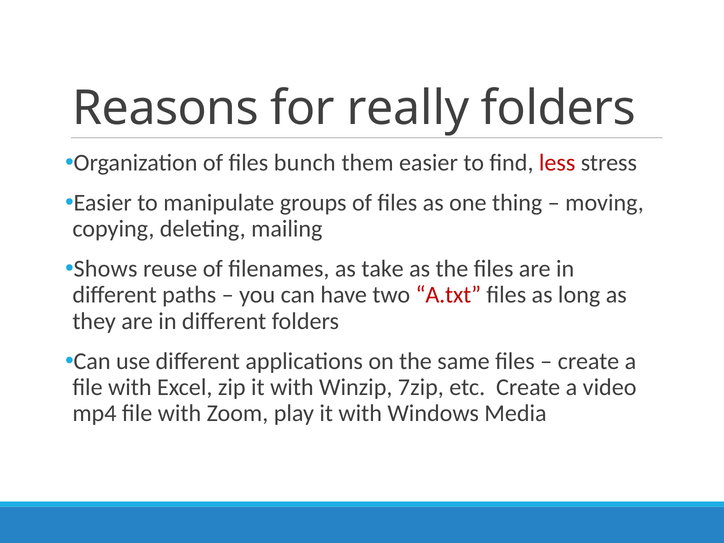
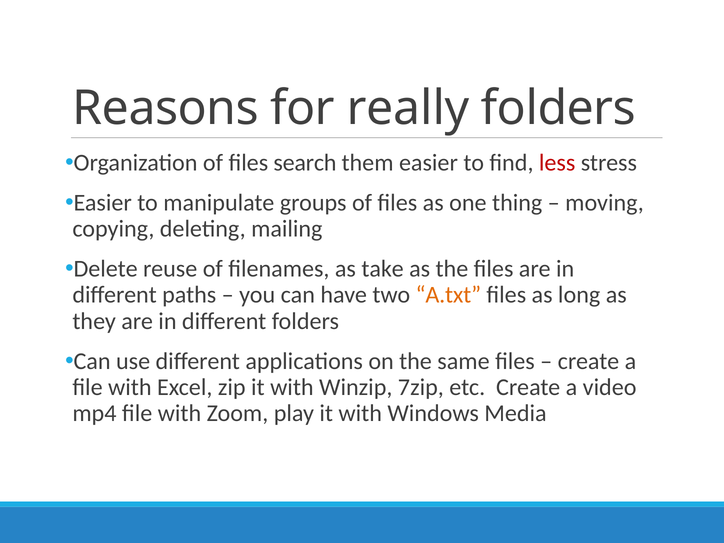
bunch: bunch -> search (305, 163)
Shows: Shows -> Delete (106, 269)
A.txt colour: red -> orange (448, 295)
